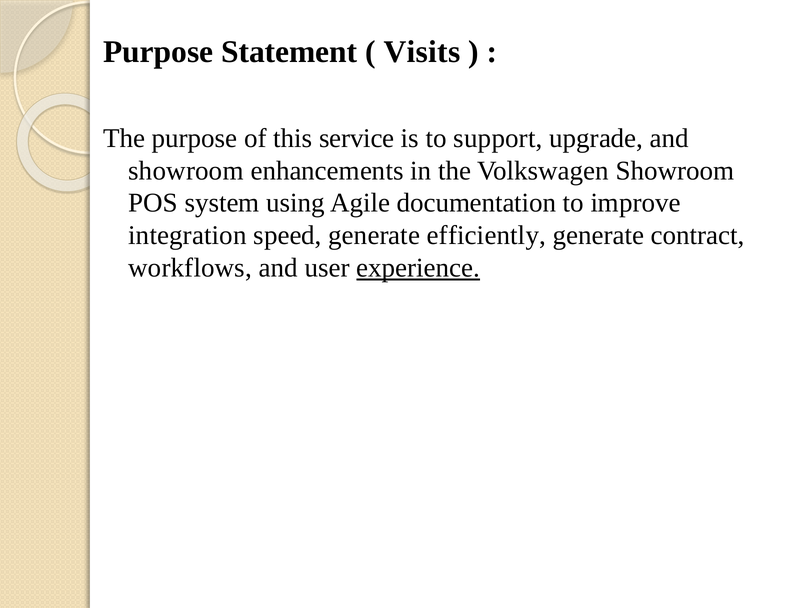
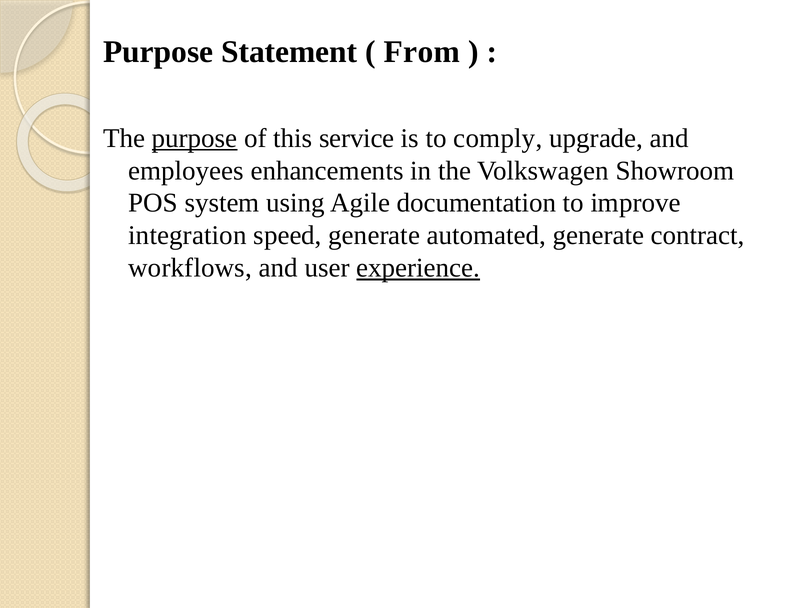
Visits: Visits -> From (422, 52)
purpose underline: none -> present (195, 138)
support: support -> comply (498, 138)
showroom: showroom -> employees (186, 171)
efficiently: efficiently -> automated (486, 236)
